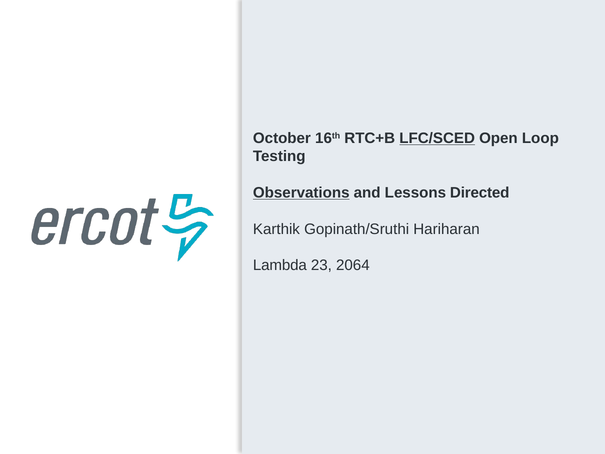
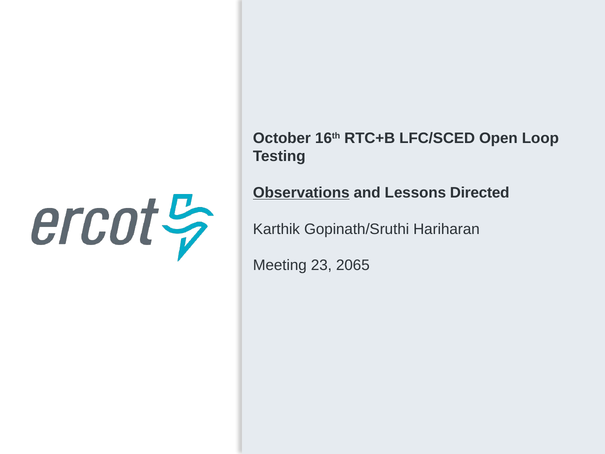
LFC/SCED underline: present -> none (437, 138)
Lambda: Lambda -> Meeting (280, 265)
2064: 2064 -> 2065 (353, 265)
